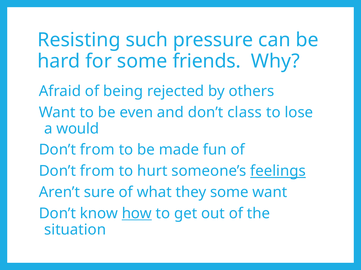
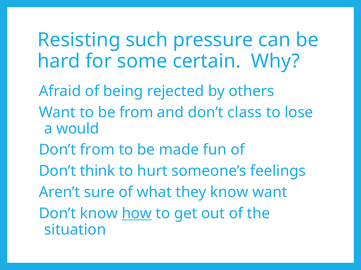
friends: friends -> certain (207, 61)
be even: even -> from (136, 113)
from: from -> think (98, 171)
feelings underline: present -> none (278, 171)
they some: some -> know (229, 193)
